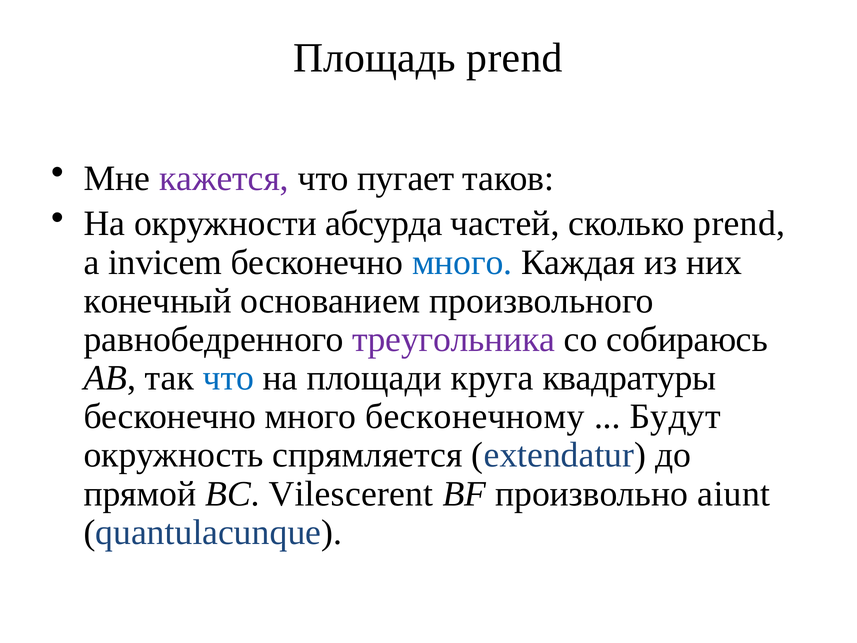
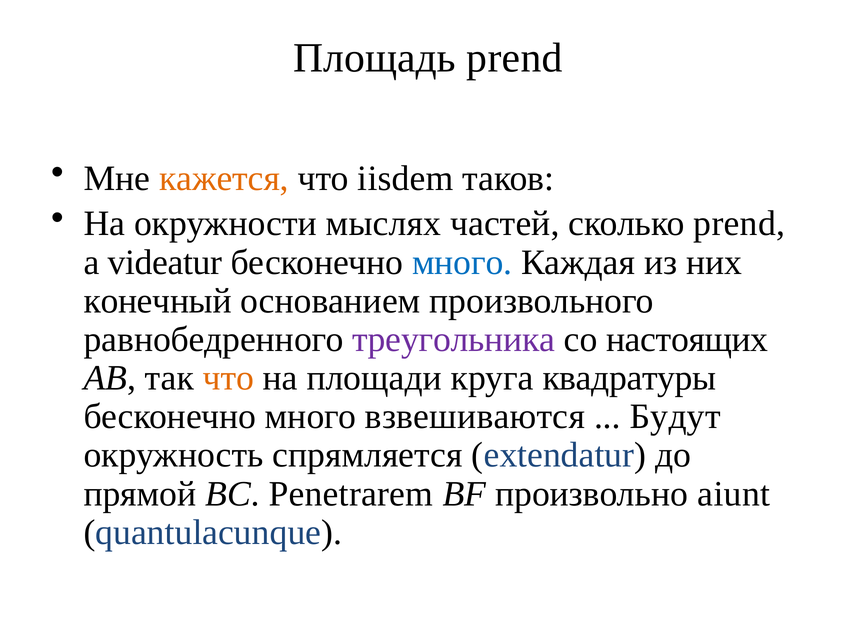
кажется colour: purple -> orange (224, 178)
пугает: пугает -> iisdem (405, 178)
абсурда: абсурда -> мыслях (384, 224)
invicem: invicem -> videatur (165, 262)
собираюсь: собираюсь -> настоящих (687, 339)
что colour: blue -> orange (228, 378)
бесконечному: бесконечному -> взвешиваются (475, 416)
Vilescerent: Vilescerent -> Penetrarem (351, 494)
